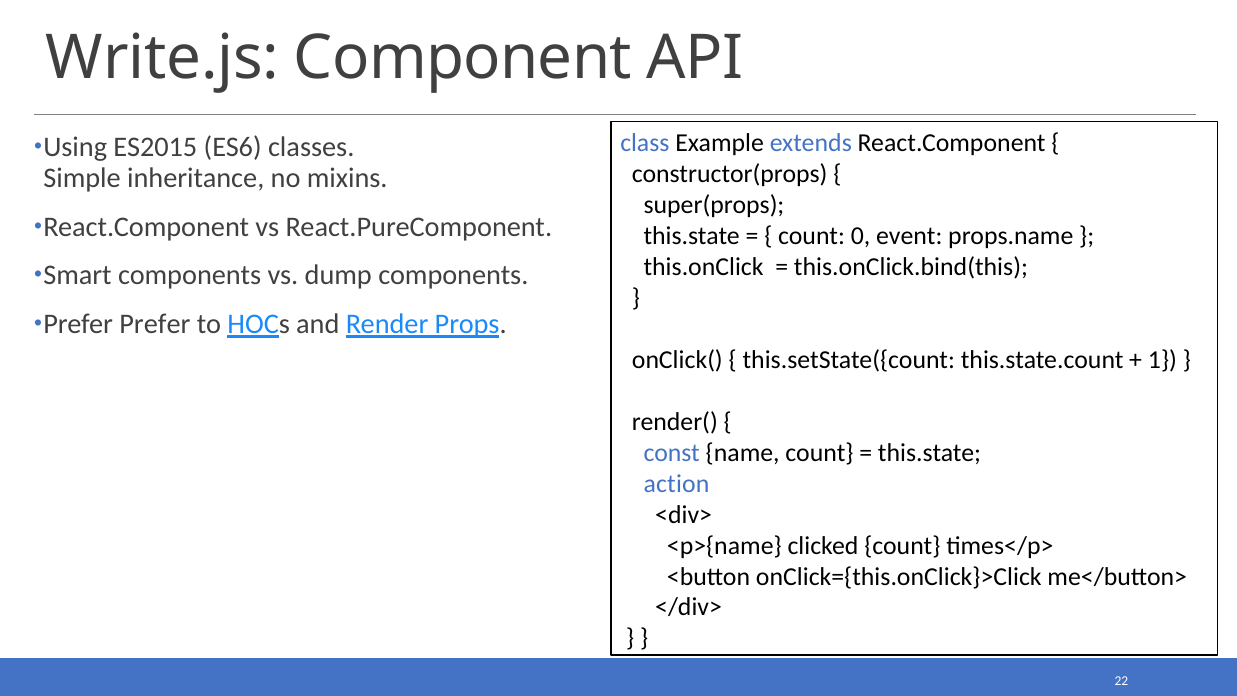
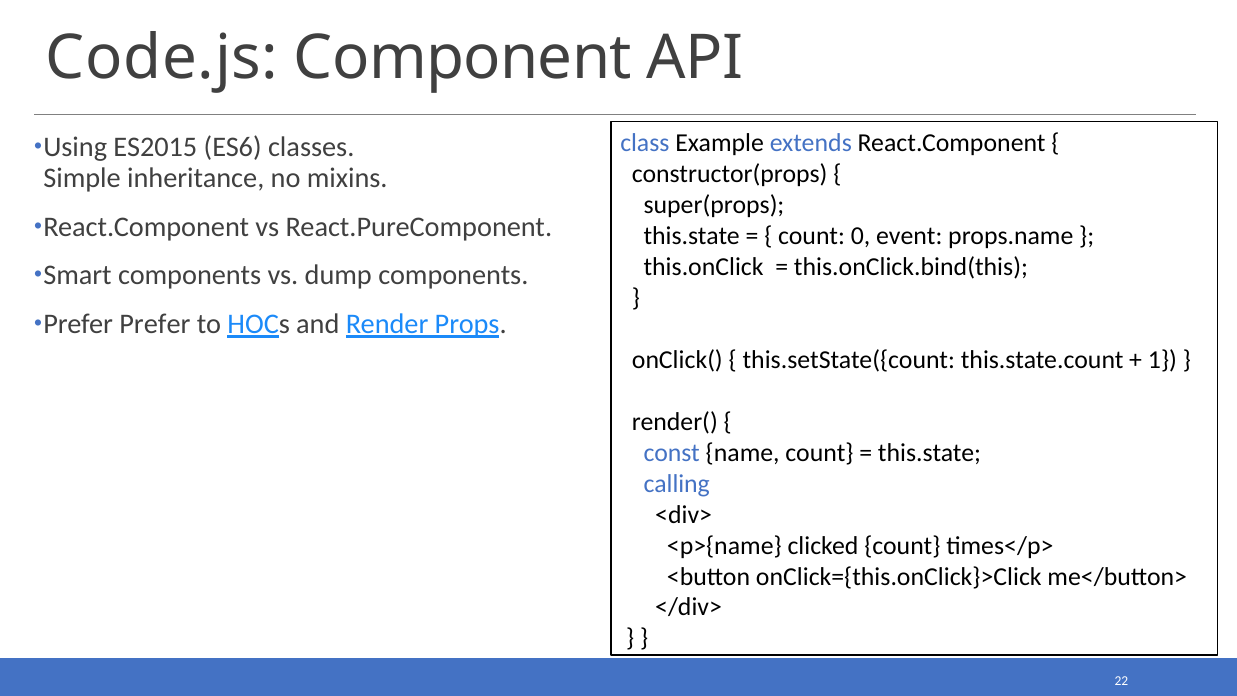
Write.js: Write.js -> Code.js (162, 58)
action: action -> calling (677, 484)
